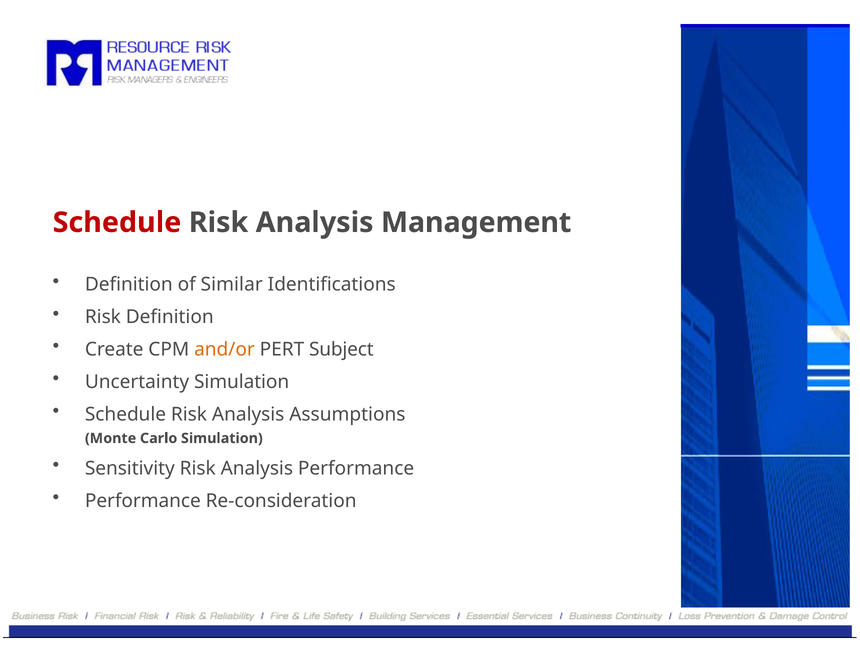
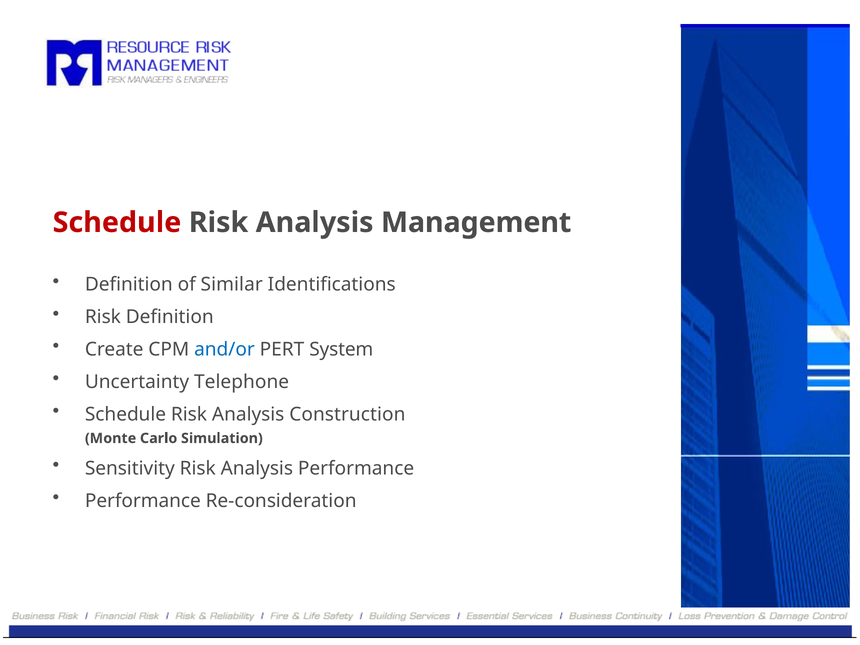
and/or colour: orange -> blue (224, 349)
Subject: Subject -> System (341, 349)
Uncertainty Simulation: Simulation -> Telephone (242, 382)
Assumptions: Assumptions -> Construction (347, 414)
